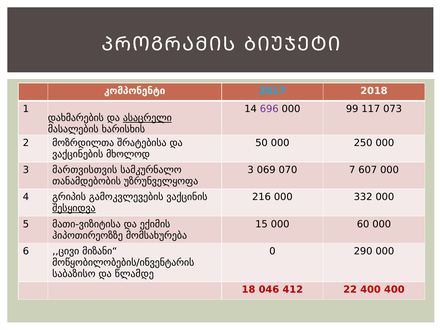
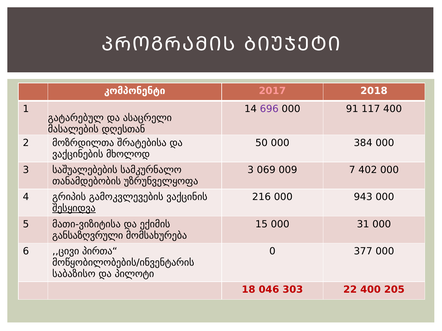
2017 colour: light blue -> pink (272, 91)
99: 99 -> 91 (352, 109)
117 073: 073 -> 400 (393, 109)
დახმარების: დახმარების -> გატარებულ (76, 118)
ასაცრელი underline: present -> none (147, 118)
ხარისხის: ხარისხის -> დღესთან (123, 130)
250: 250 -> 384 (363, 143)
მართვისთვის: მართვისთვის -> საშუალებების (85, 170)
070: 070 -> 009 (288, 170)
607: 607 -> 402 (368, 170)
332: 332 -> 943 (363, 197)
60: 60 -> 31 (363, 225)
ჰიპოთირეოზზე: ჰიპოთირეოზზე -> განსაზღვრული (88, 236)
მიზანი“: მიზანი“ -> პირთა“ (100, 252)
290: 290 -> 377 (363, 252)
წლამდე: წლამდე -> პილოტი (134, 274)
412: 412 -> 303 (293, 290)
400 400: 400 -> 205 (394, 290)
